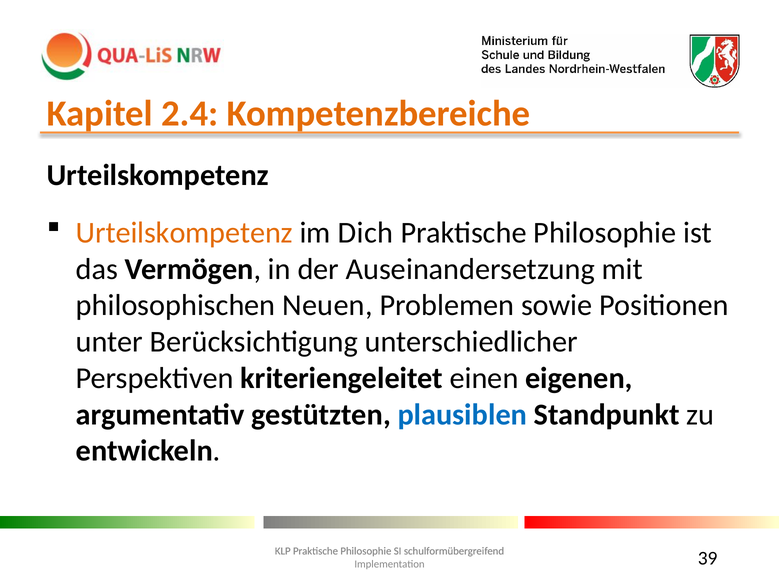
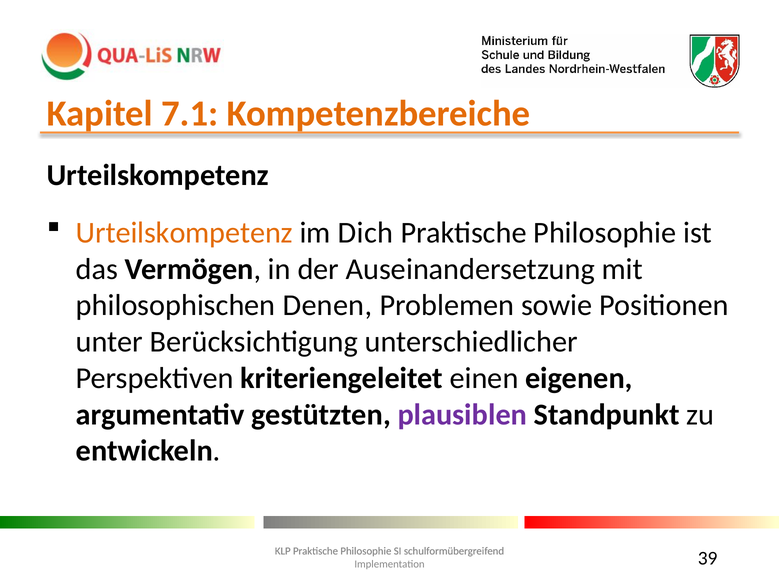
2.4: 2.4 -> 7.1 (190, 114)
Neuen: Neuen -> Denen (327, 306)
plausiblen colour: blue -> purple (462, 415)
